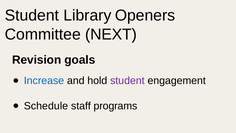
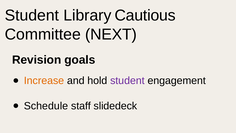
Openers: Openers -> Cautious (145, 15)
Increase colour: blue -> orange (44, 81)
programs: programs -> slidedeck (115, 106)
